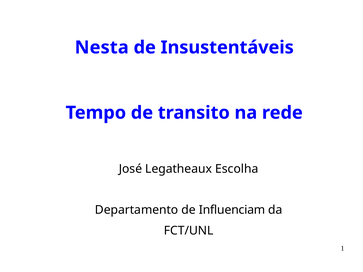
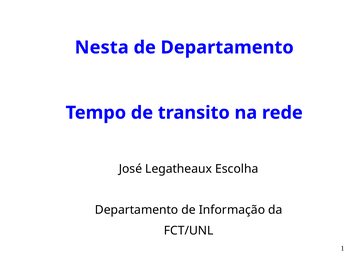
de Insustentáveis: Insustentáveis -> Departamento (227, 48)
Influenciam: Influenciam -> Informação (232, 210)
